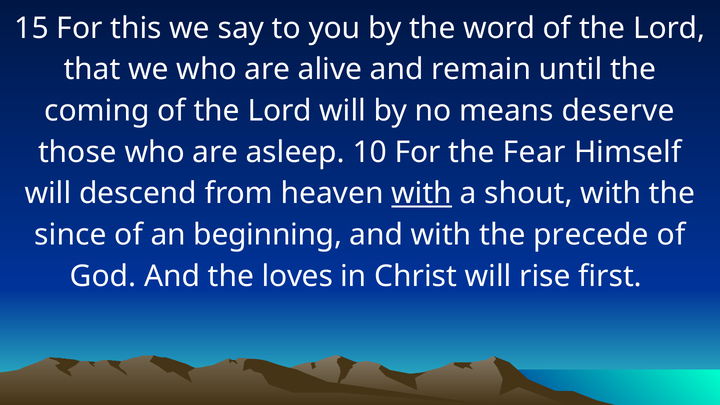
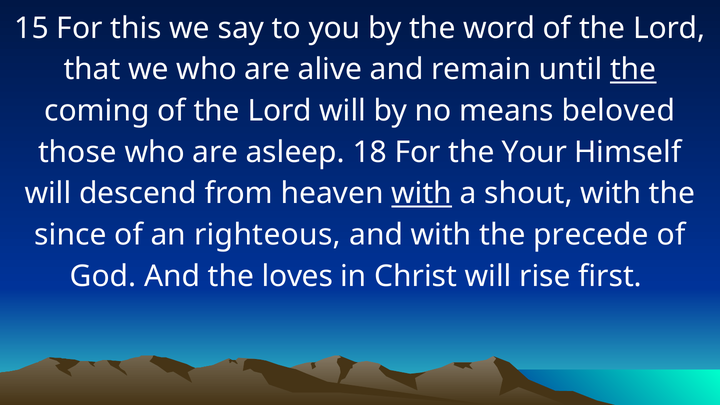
the underline: none -> present (633, 69)
deserve: deserve -> beloved (618, 111)
10: 10 -> 18 (370, 152)
Fear: Fear -> Your (535, 152)
beginning: beginning -> righteous (267, 235)
